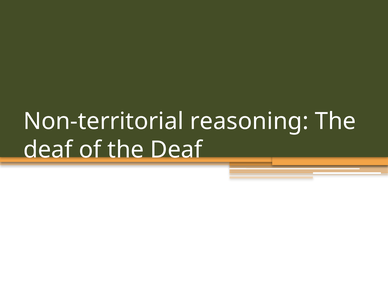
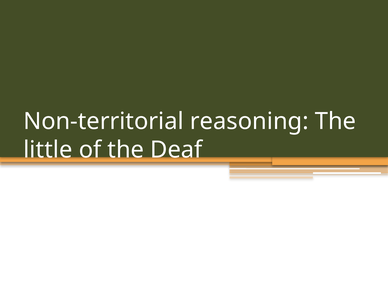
deaf: deaf -> little (48, 150)
